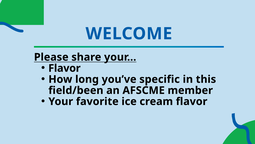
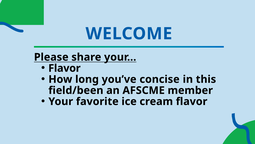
specific: specific -> concise (160, 79)
